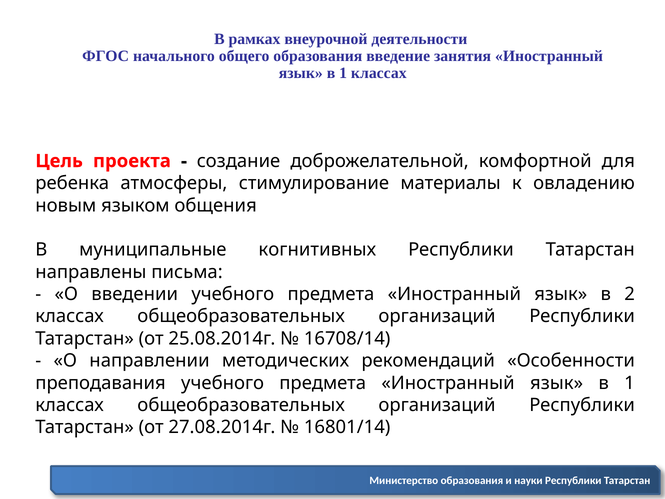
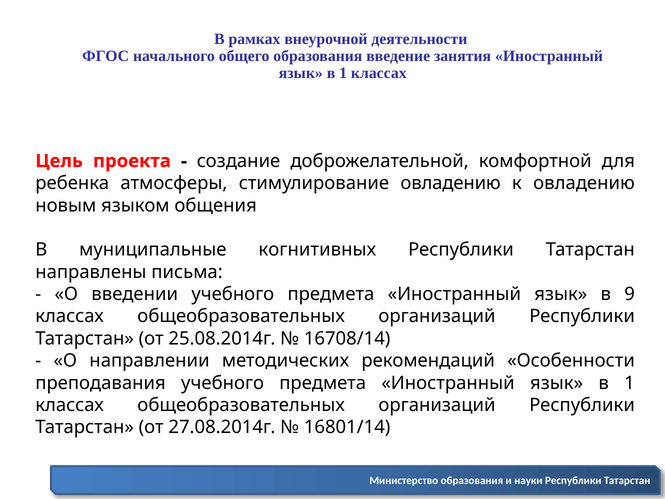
стимулирование материалы: материалы -> овладению (451, 183)
2: 2 -> 9 (630, 294)
